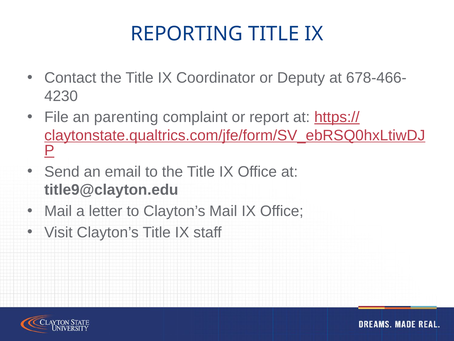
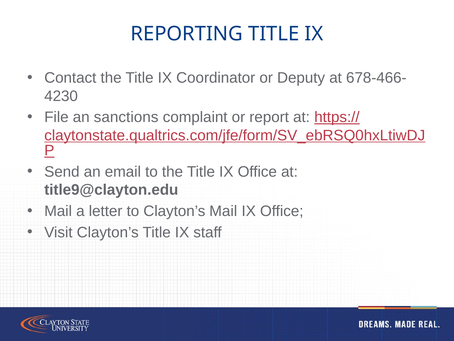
parenting: parenting -> sanctions (126, 117)
